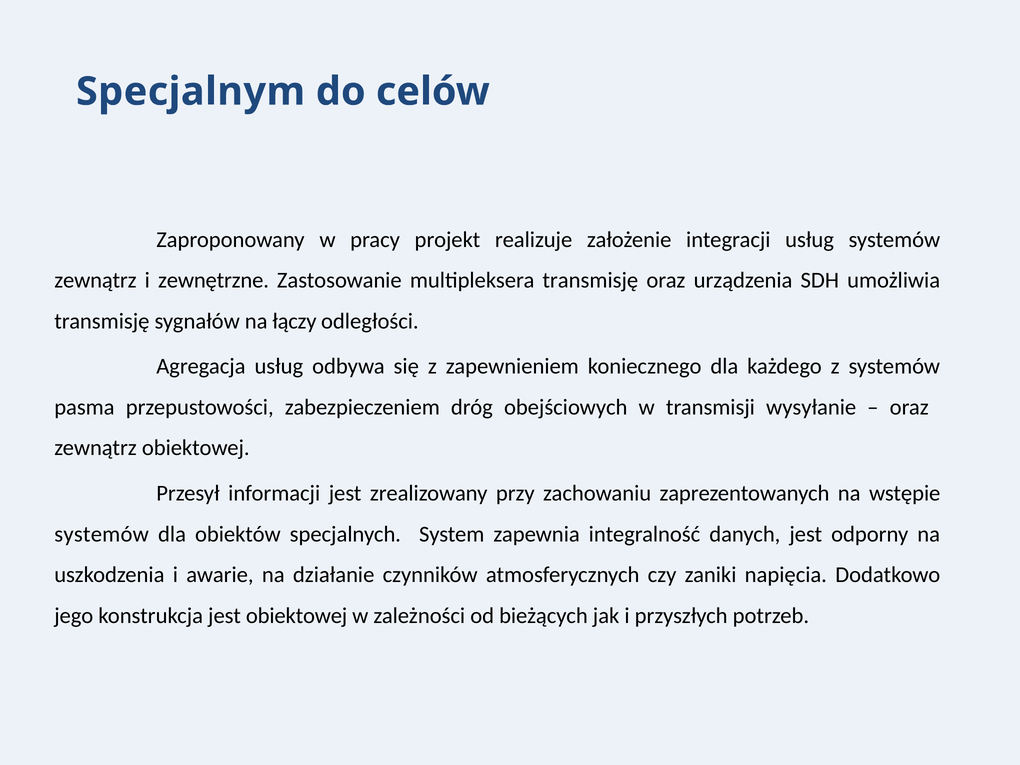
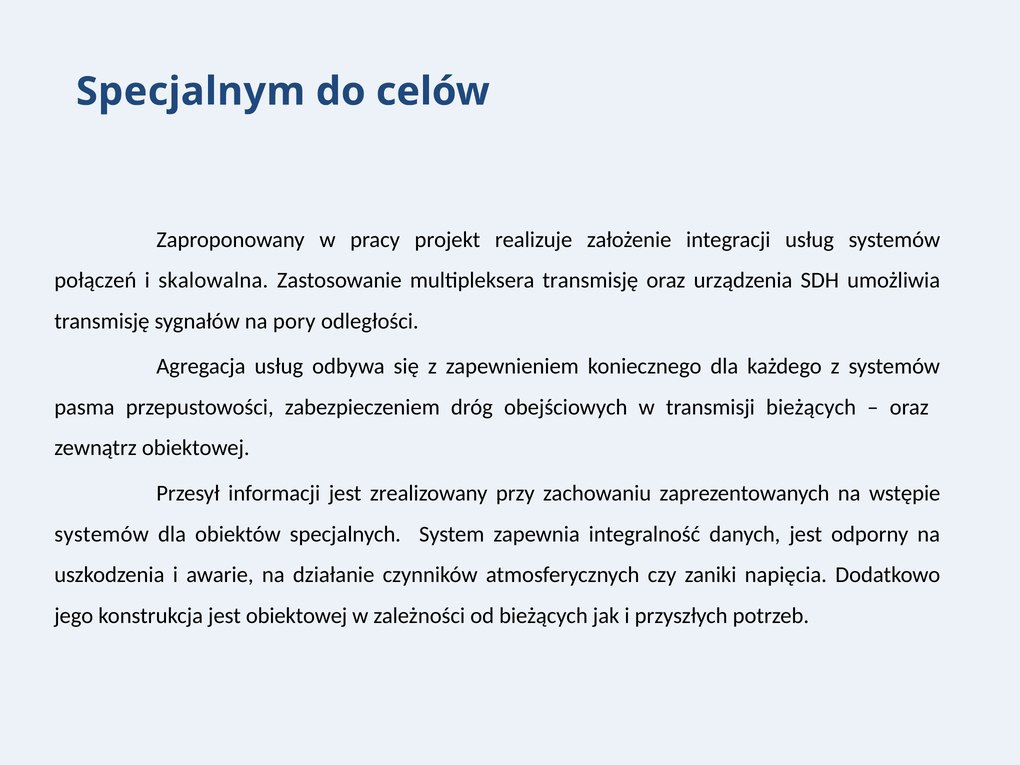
zewnątrz: zewnątrz -> połączeń (95, 280)
zewnętrzne: zewnętrzne -> skalowalna (213, 280)
łączy: łączy -> pory (294, 321)
transmisji wysyłanie: wysyłanie -> bieżących (811, 407)
